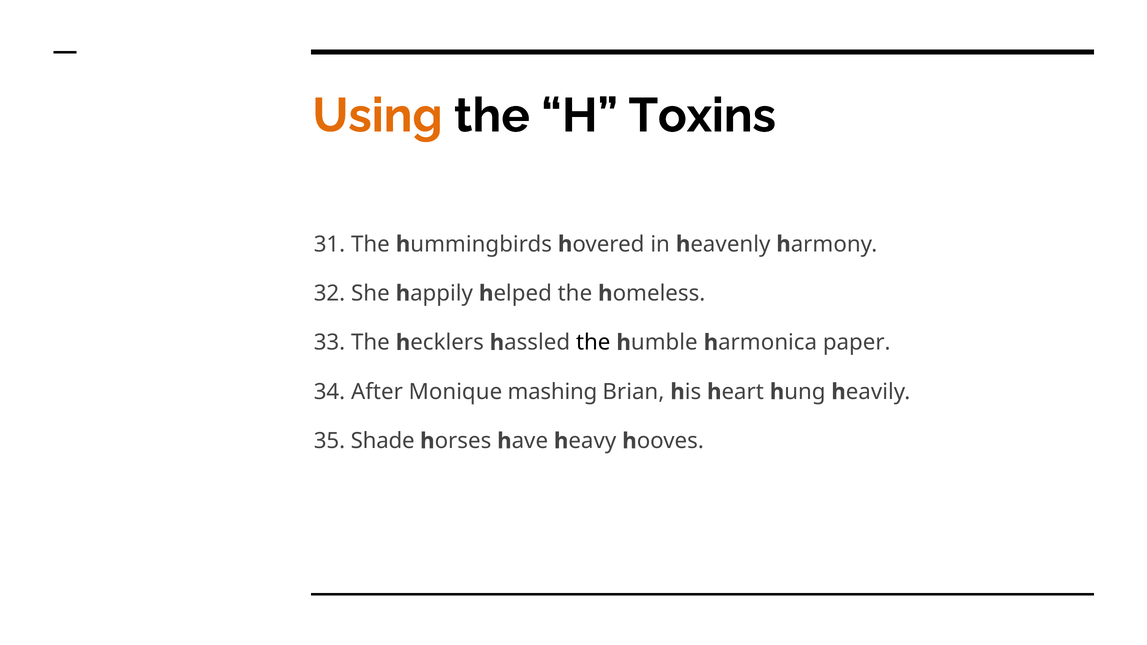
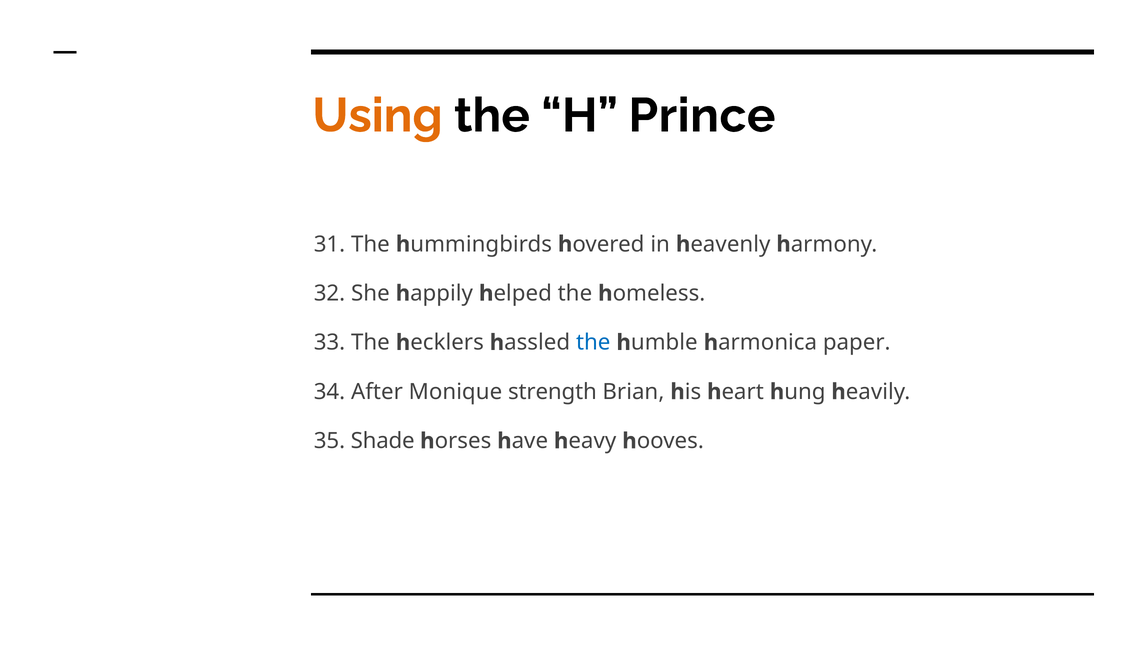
Toxins: Toxins -> Prince (702, 116)
the colour: black -> blue (593, 343)
mashing: mashing -> strength (552, 392)
